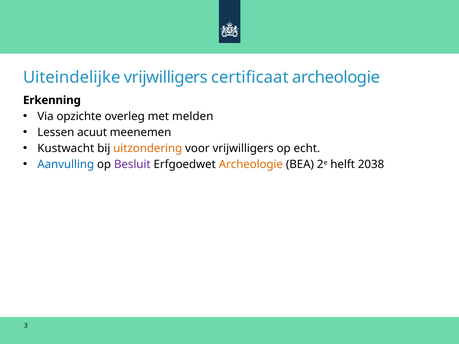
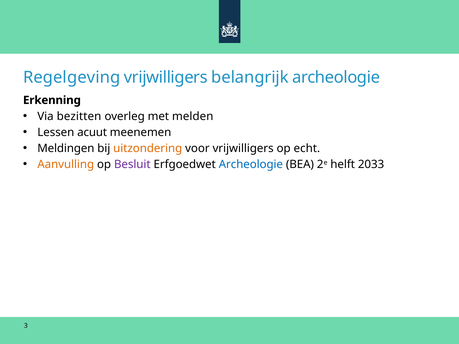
Uiteindelijke: Uiteindelijke -> Regelgeving (72, 77)
certificaat: certificaat -> belangrijk (250, 77)
opzichte: opzichte -> bezitten (79, 116)
Kustwacht: Kustwacht -> Meldingen (66, 148)
Aanvulling colour: blue -> orange (66, 165)
Archeologie colour: orange -> blue (251, 165)
2038: 2038 -> 2033 (371, 165)
